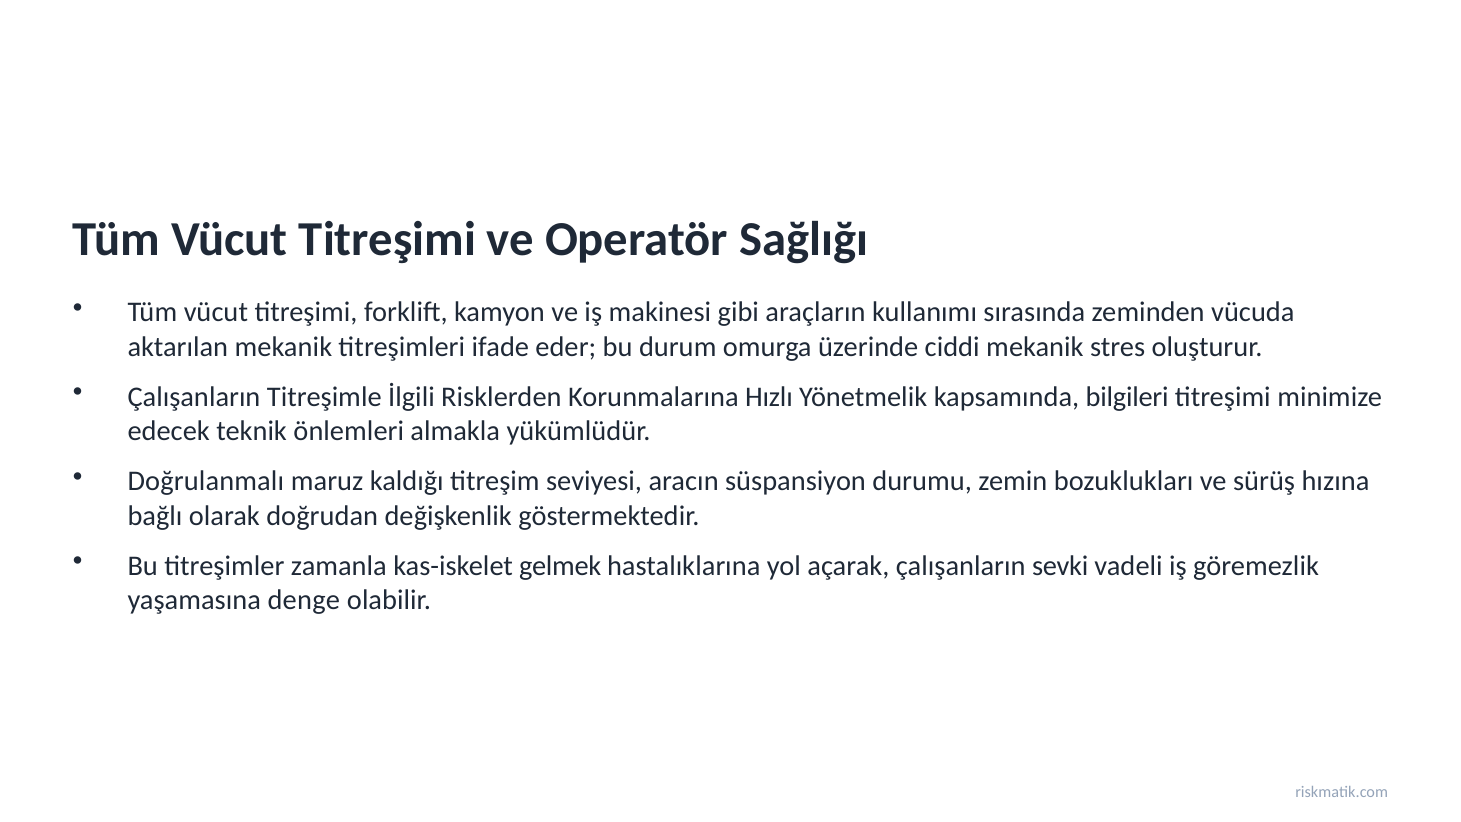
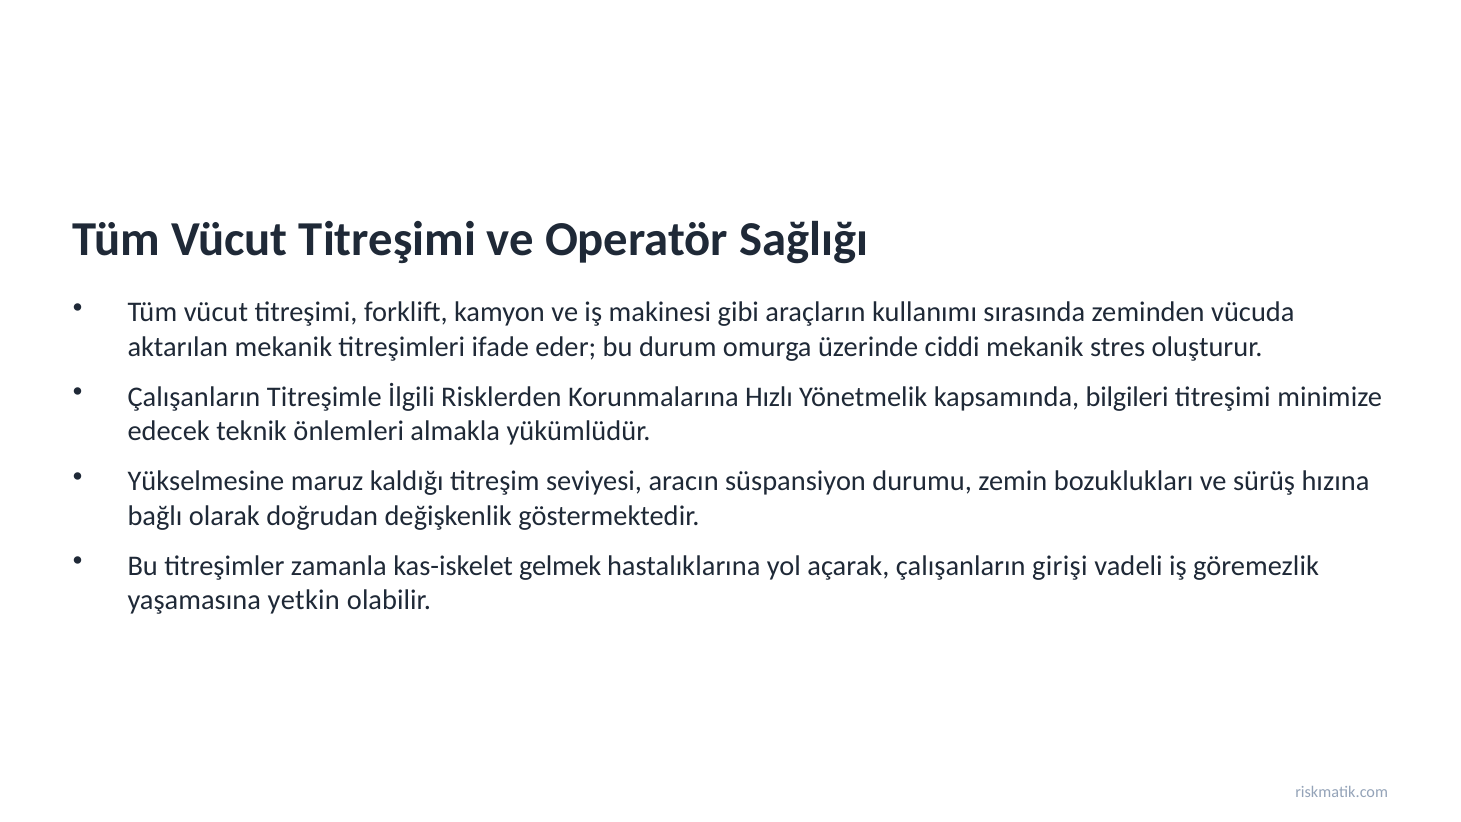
Doğrulanmalı: Doğrulanmalı -> Yükselmesine (206, 481)
sevki: sevki -> girişi (1060, 566)
denge: denge -> yetkin (304, 600)
